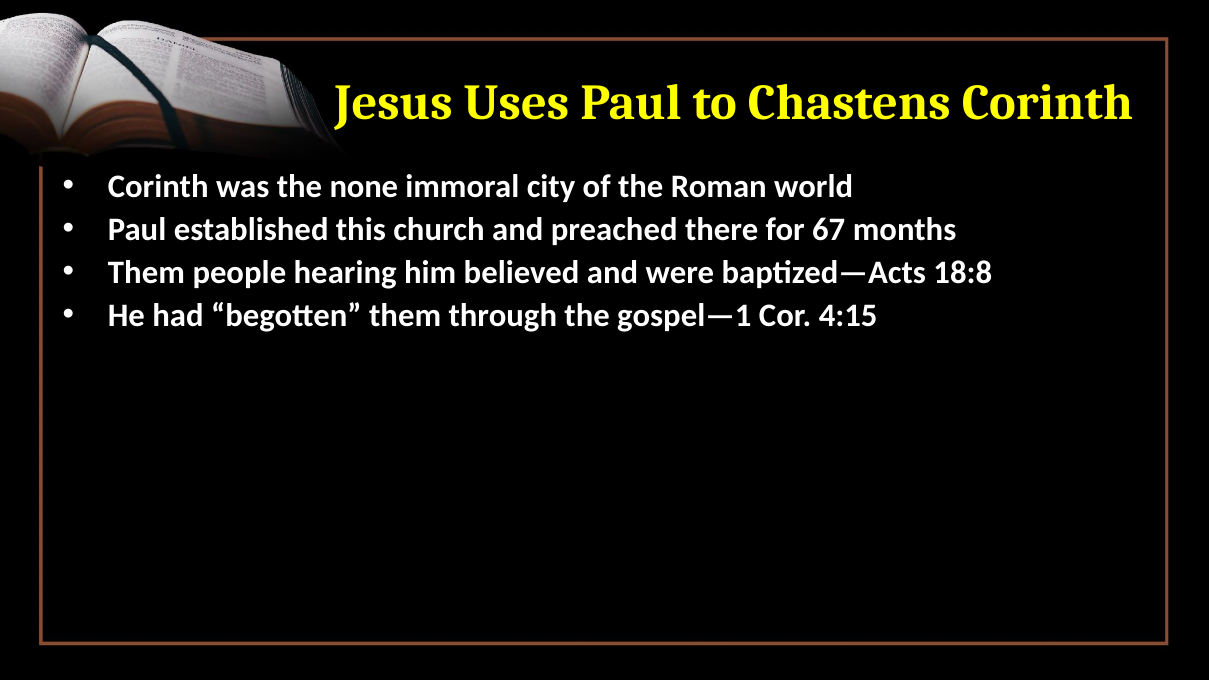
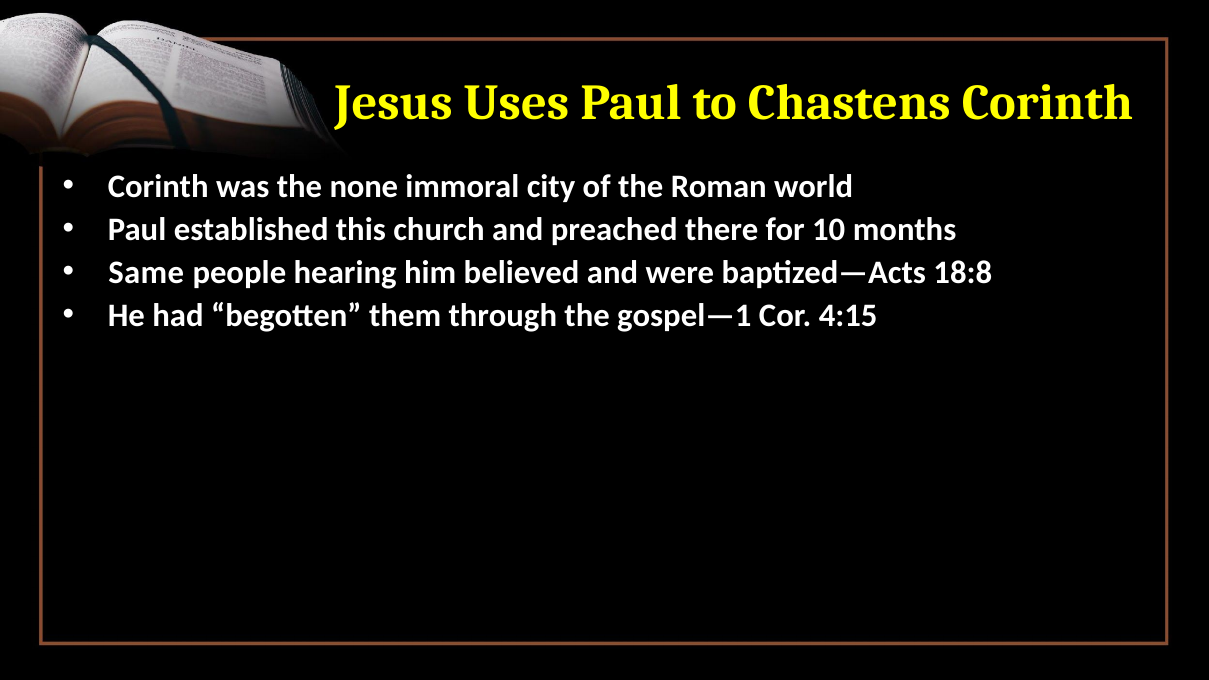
67: 67 -> 10 (829, 229)
Them: Them -> Same (146, 272)
